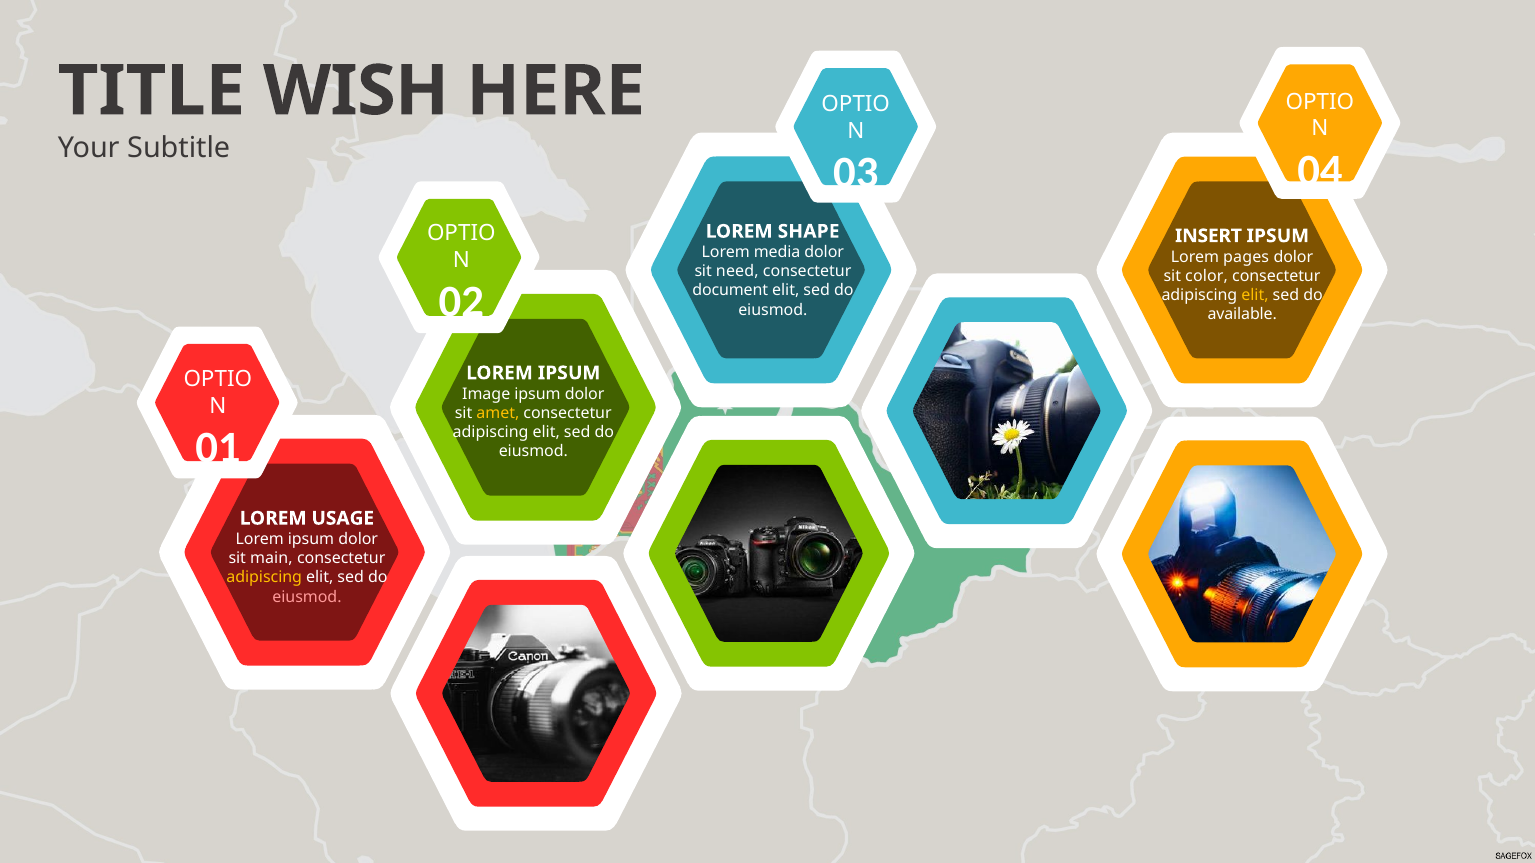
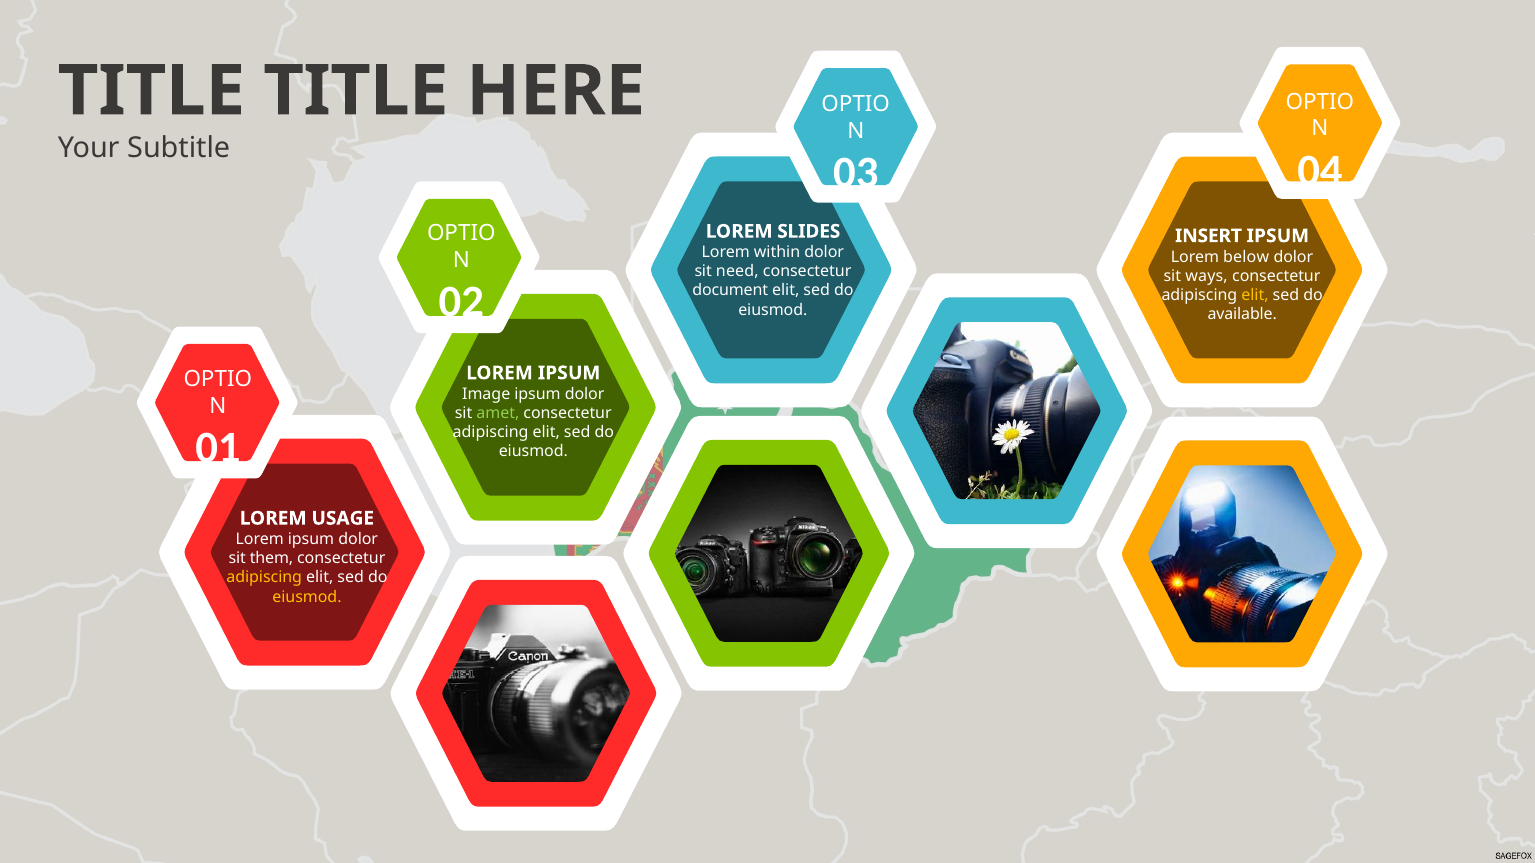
WISH: WISH -> TITLE (356, 91)
SHAPE: SHAPE -> SLIDES (809, 231)
media: media -> within (777, 252)
pages: pages -> below (1246, 257)
color: color -> ways (1207, 276)
amet colour: yellow -> light green (498, 413)
main: main -> them (272, 559)
eiusmod colour: pink -> yellow (307, 597)
